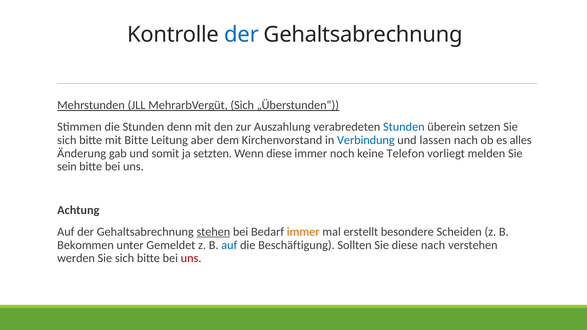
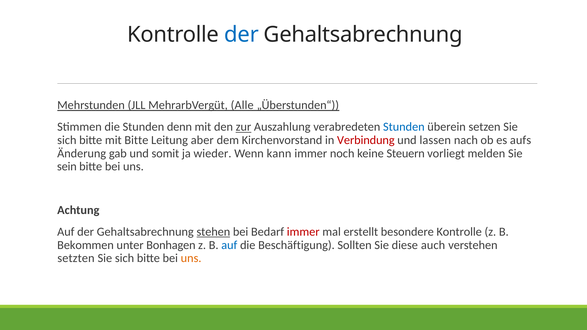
MehrarbVergüt Sich: Sich -> Alle (242, 105)
zur underline: none -> present (243, 127)
Verbindung colour: blue -> red (366, 140)
alles: alles -> aufs (521, 140)
setzten: setzten -> wieder (212, 153)
Wenn diese: diese -> kann (279, 153)
Telefon: Telefon -> Steuern (406, 153)
immer colour: orange -> red (303, 232)
besondere Scheiden: Scheiden -> Kontrolle (459, 232)
Gemeldet: Gemeldet -> Bonhagen (171, 245)
diese nach: nach -> auch (433, 245)
werden: werden -> setzten (76, 258)
uns colour: red -> orange (191, 258)
